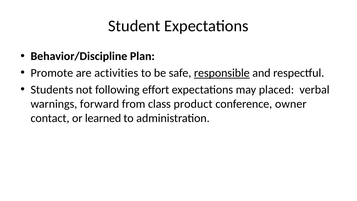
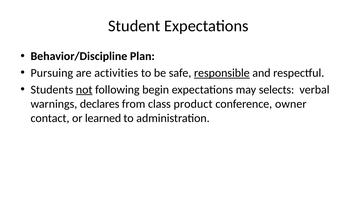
Promote: Promote -> Pursuing (52, 73)
not underline: none -> present (84, 89)
effort: effort -> begin (156, 89)
placed: placed -> selects (277, 89)
forward: forward -> declares (100, 104)
